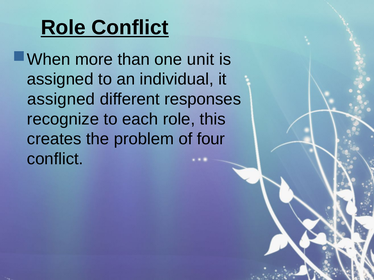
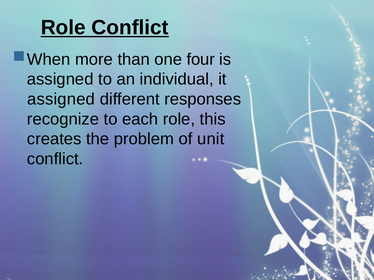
unit: unit -> four (201, 59)
four: four -> unit (211, 139)
